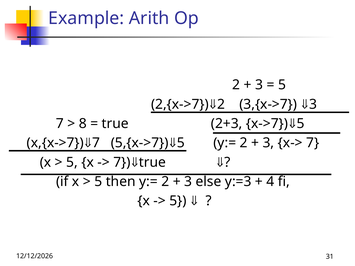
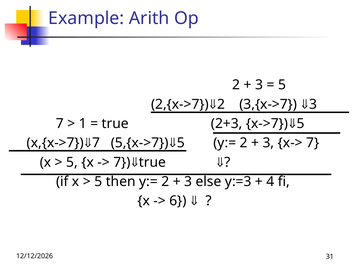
8: 8 -> 1 (83, 124)
5: 5 -> 6 (178, 201)
